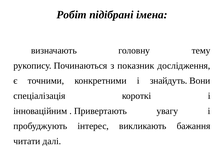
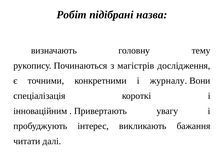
імена: імена -> назва (152, 15)
показник: показник -> магістрів (136, 66)
знайдуть: знайдуть -> журналу (168, 81)
